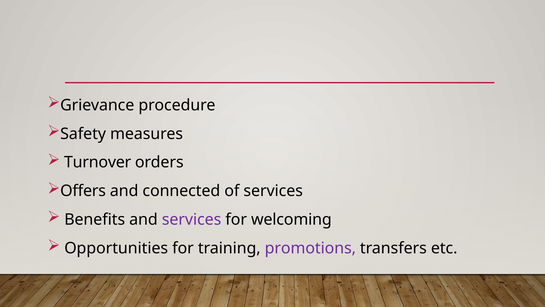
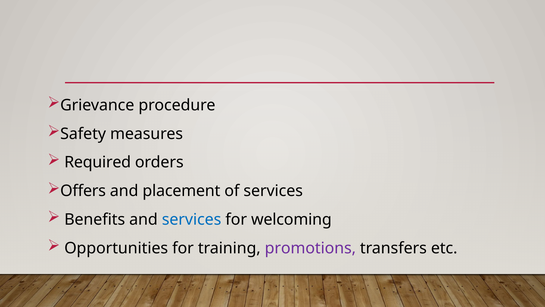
Turnover: Turnover -> Required (98, 162)
connected: connected -> placement (181, 191)
services colour: purple -> blue (192, 219)
